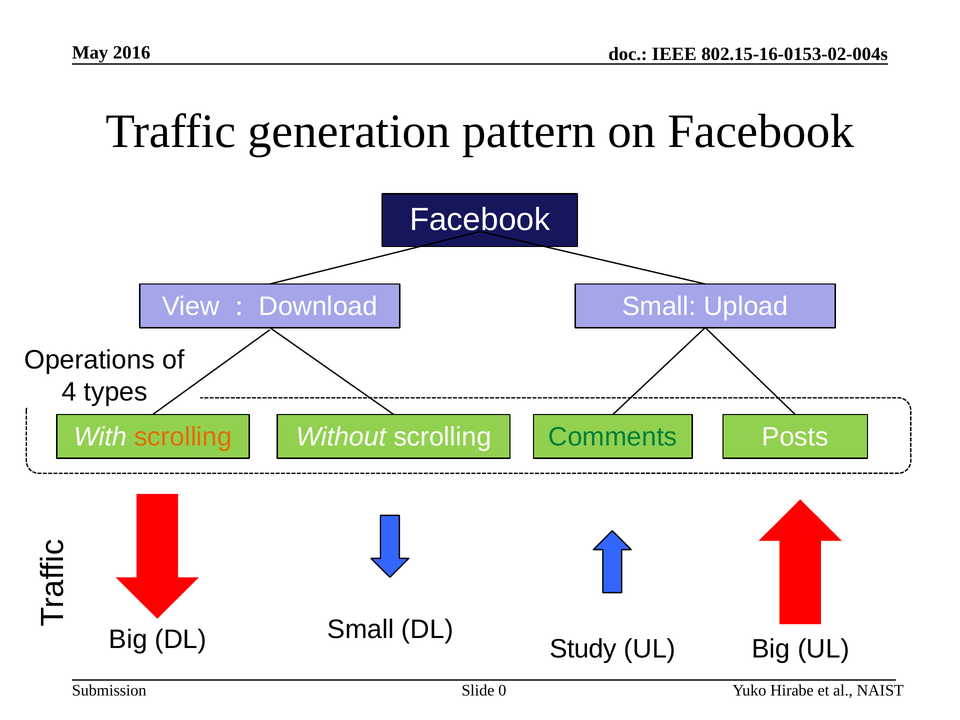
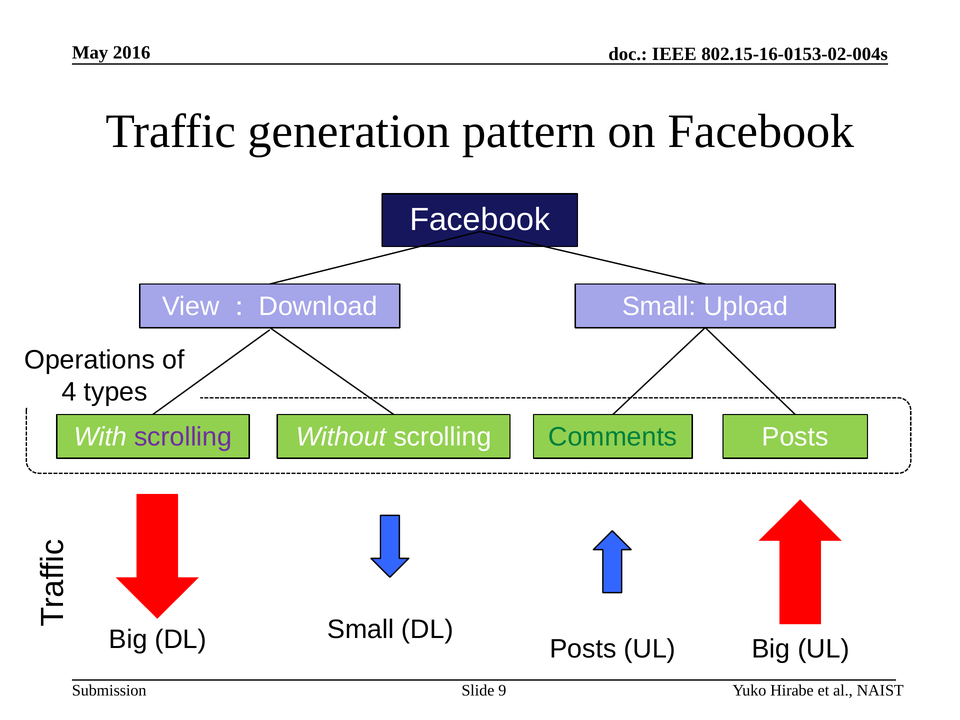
scrolling colour: orange -> purple (183, 437)
DL Study: Study -> Posts (583, 649)
0: 0 -> 9 (502, 691)
